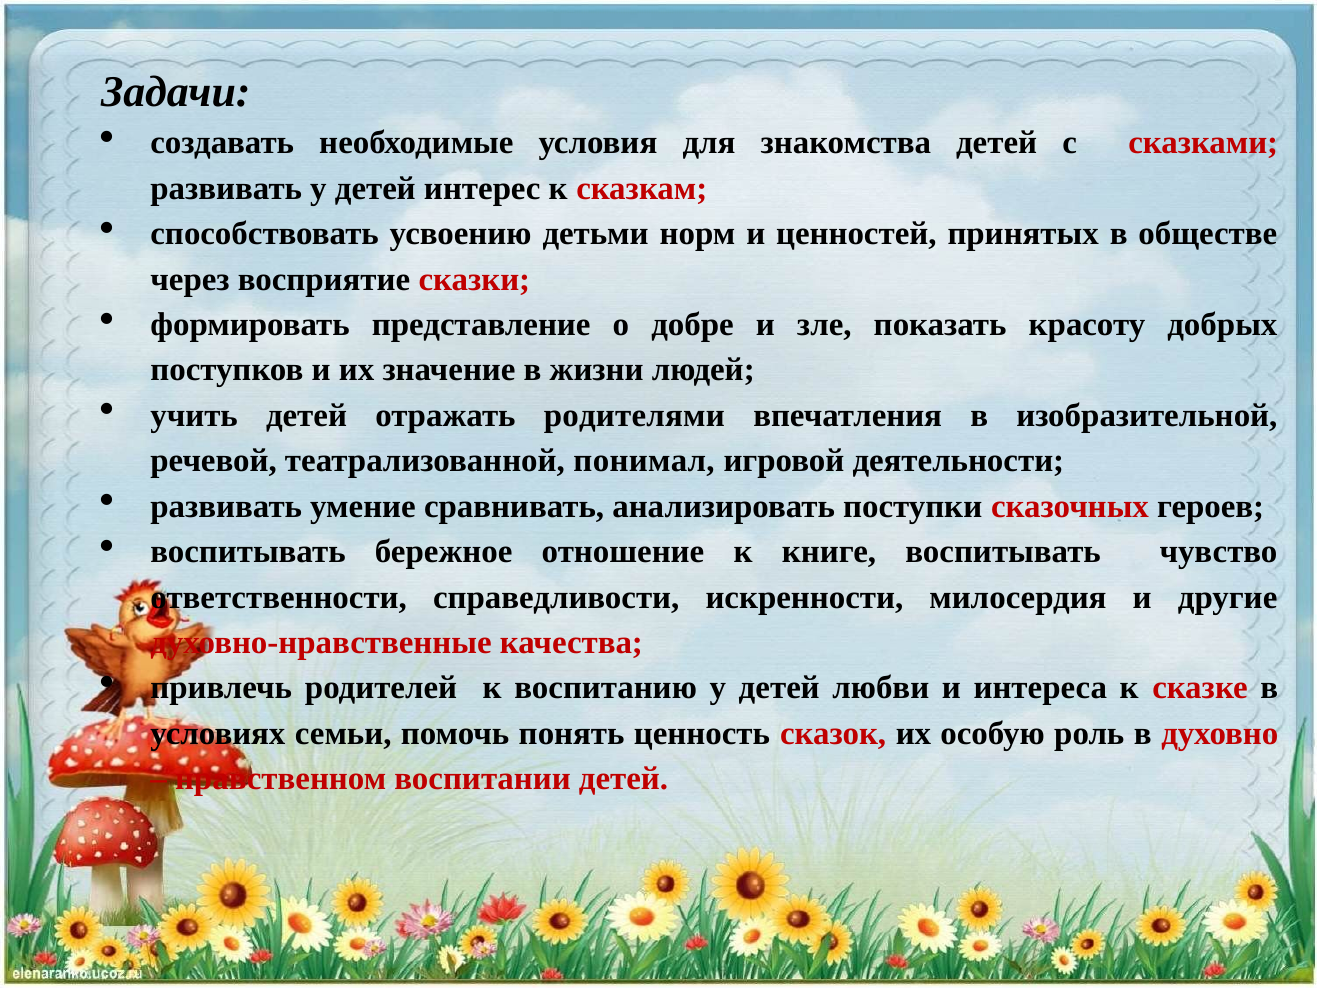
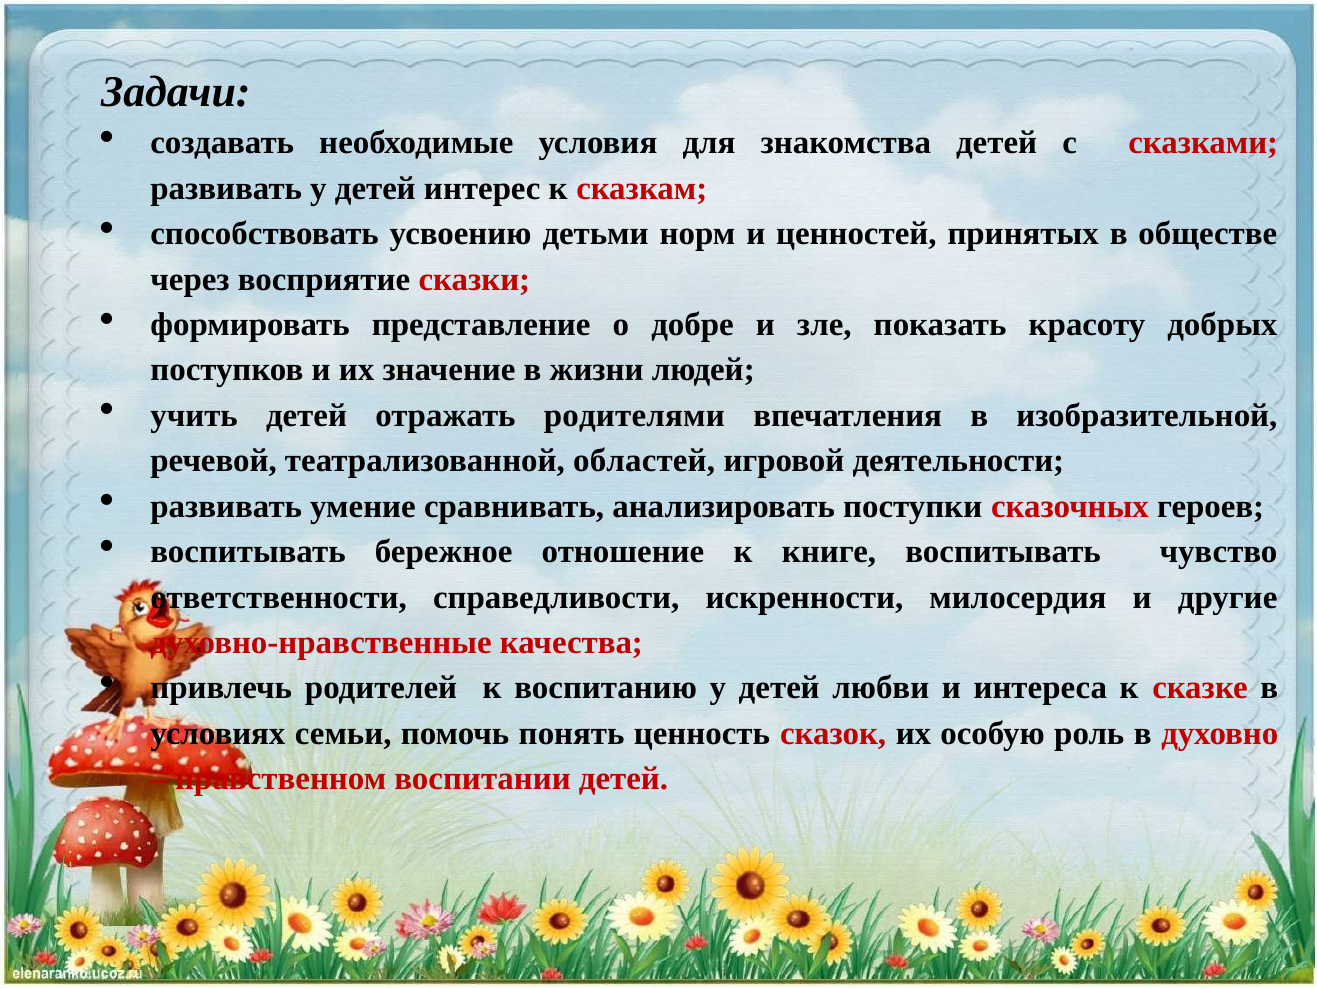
понимал: понимал -> областей (644, 461)
